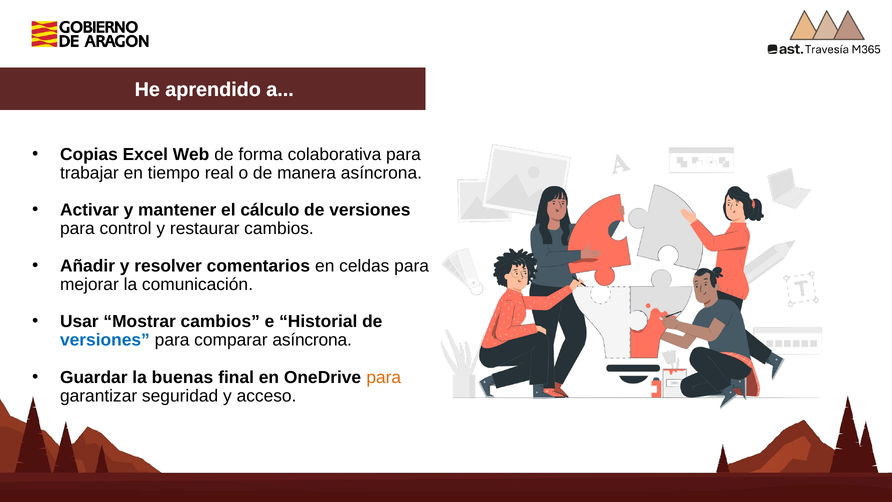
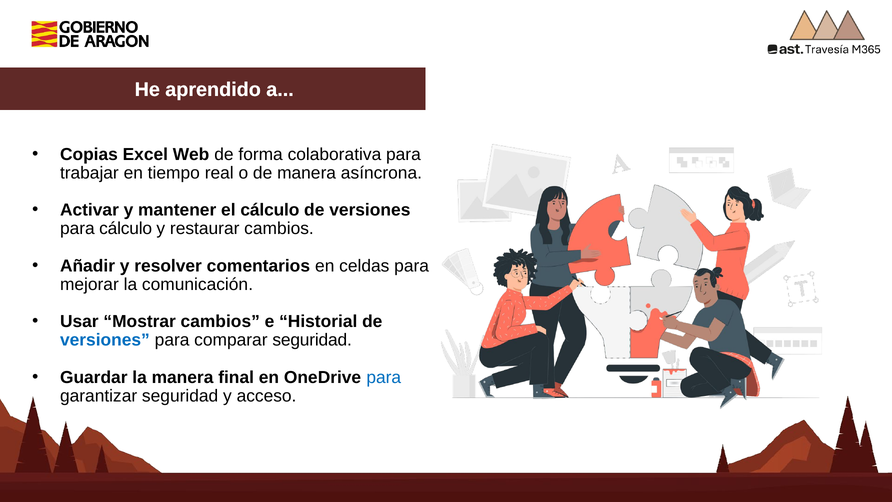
para control: control -> cálculo (126, 229)
comparar asíncrona: asíncrona -> seguridad (312, 340)
la buenas: buenas -> manera (183, 377)
para colour: orange -> blue (384, 377)
